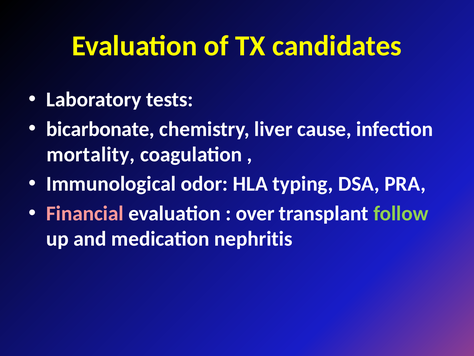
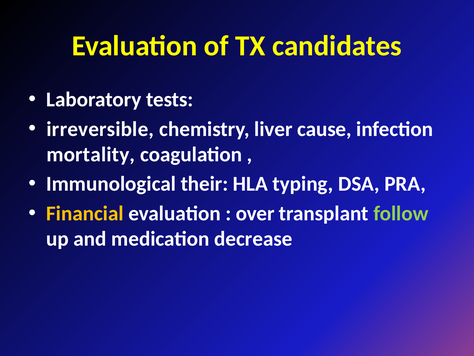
bicarbonate: bicarbonate -> irreversible (100, 129)
odor: odor -> their (204, 184)
Financial colour: pink -> yellow (85, 213)
nephritis: nephritis -> decrease (253, 239)
